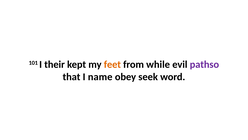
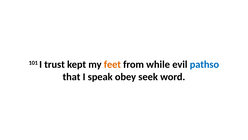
their: their -> trust (55, 64)
pathso colour: purple -> blue (204, 64)
name: name -> speak (100, 77)
